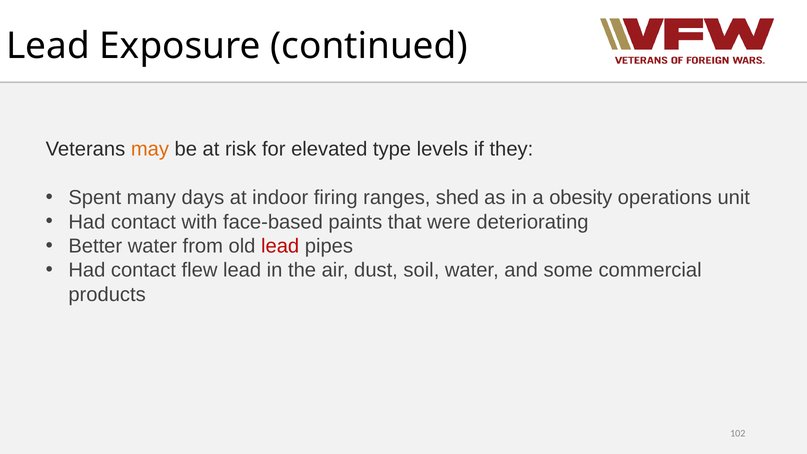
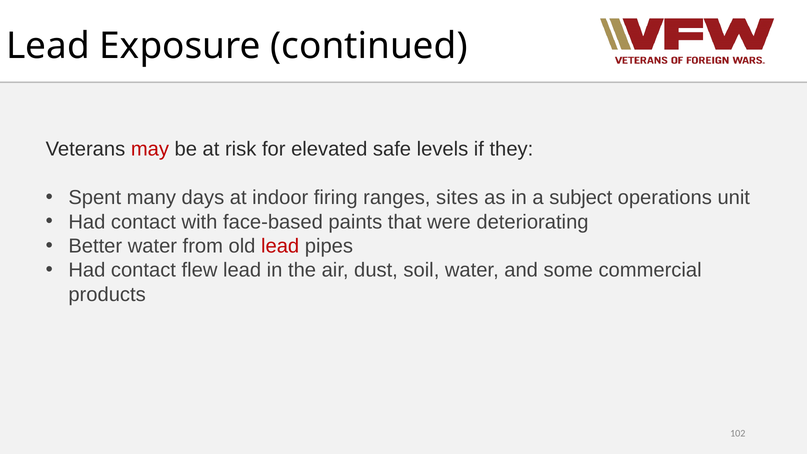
may colour: orange -> red (150, 149)
type: type -> safe (392, 149)
shed: shed -> sites (457, 198)
obesity: obesity -> subject (581, 198)
